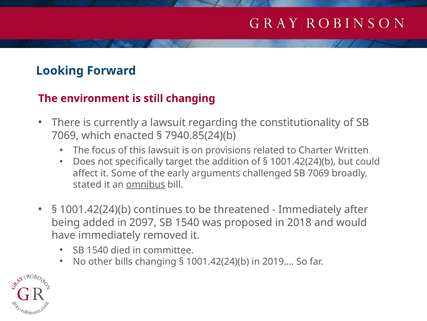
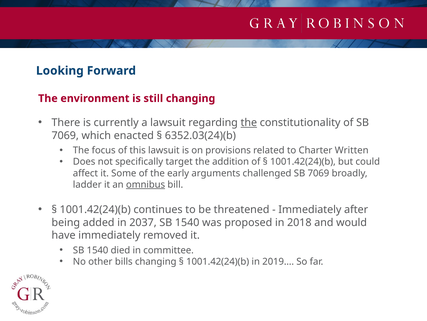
the underline: none -> present (249, 122)
7940.85(24)(b: 7940.85(24)(b -> 6352.03(24)(b (200, 135)
stated: stated -> ladder (87, 184)
2097: 2097 -> 2037 (143, 222)
